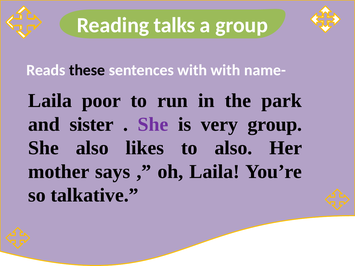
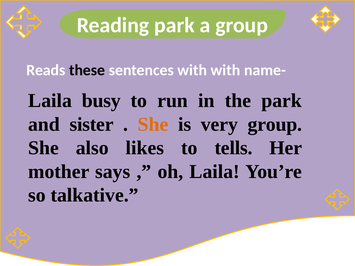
Reading talks: talks -> park (174, 25)
poor: poor -> busy (101, 101)
She colour: purple -> orange (153, 124)
to also: also -> tells (234, 148)
